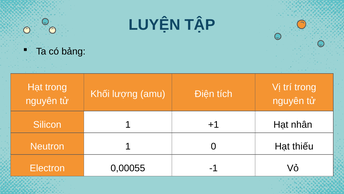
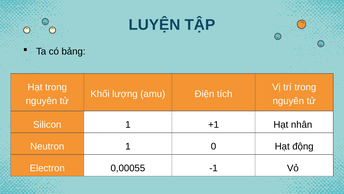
thiếu: thiếu -> động (303, 146)
